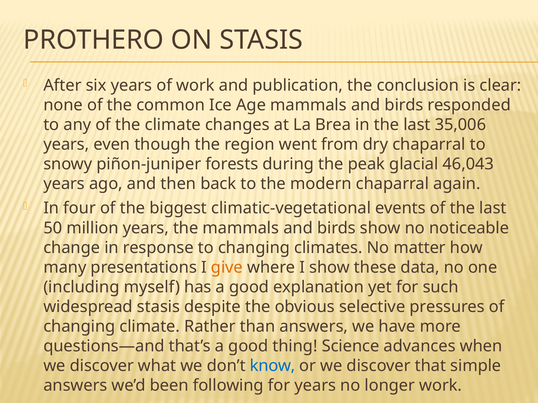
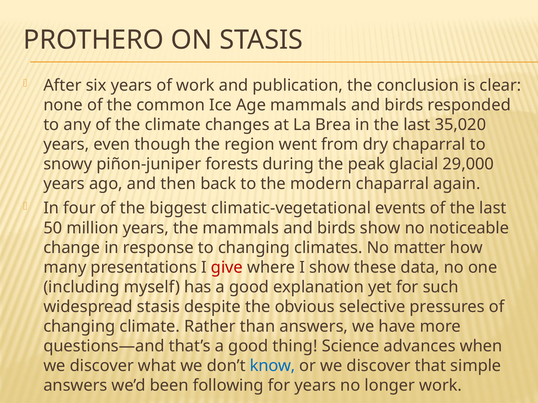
35,006: 35,006 -> 35,020 (460, 125)
46,043: 46,043 -> 29,000 (468, 164)
give colour: orange -> red (227, 268)
